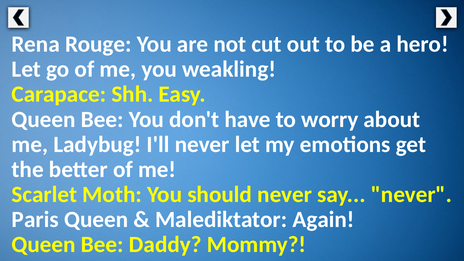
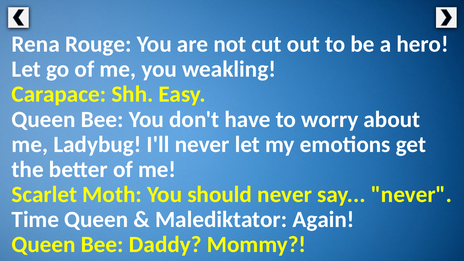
Paris: Paris -> Time (35, 220)
